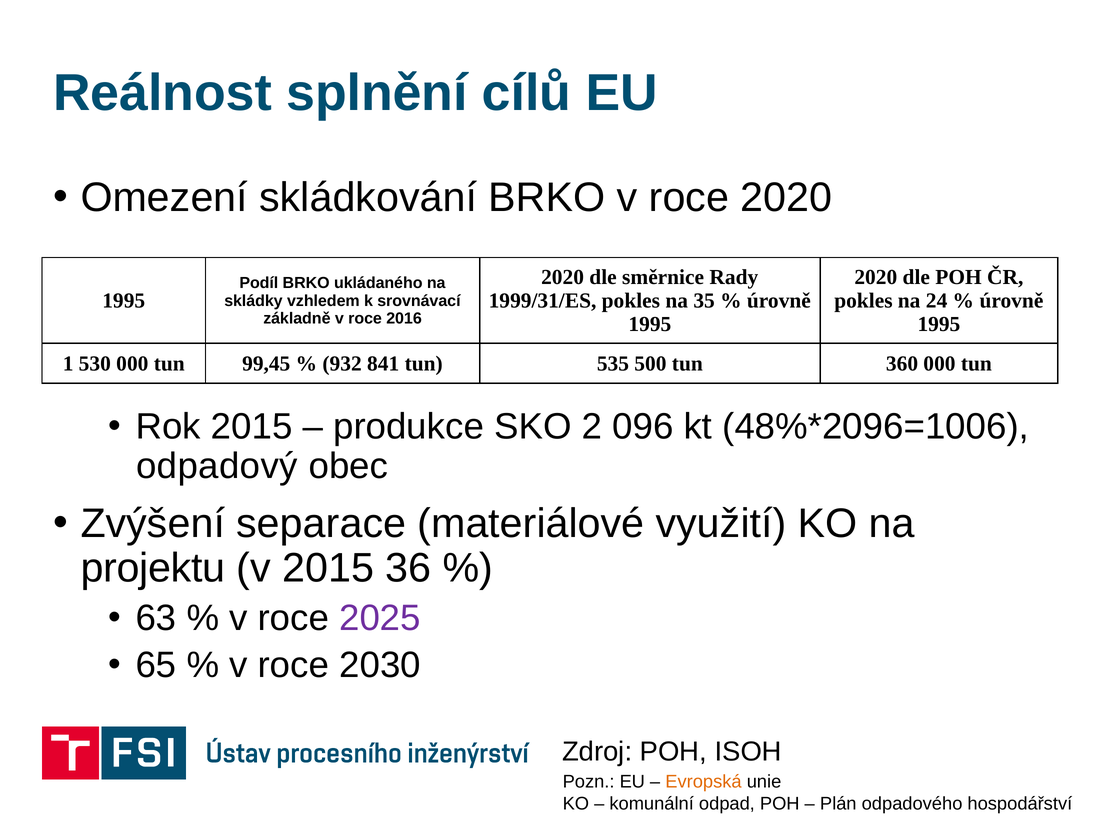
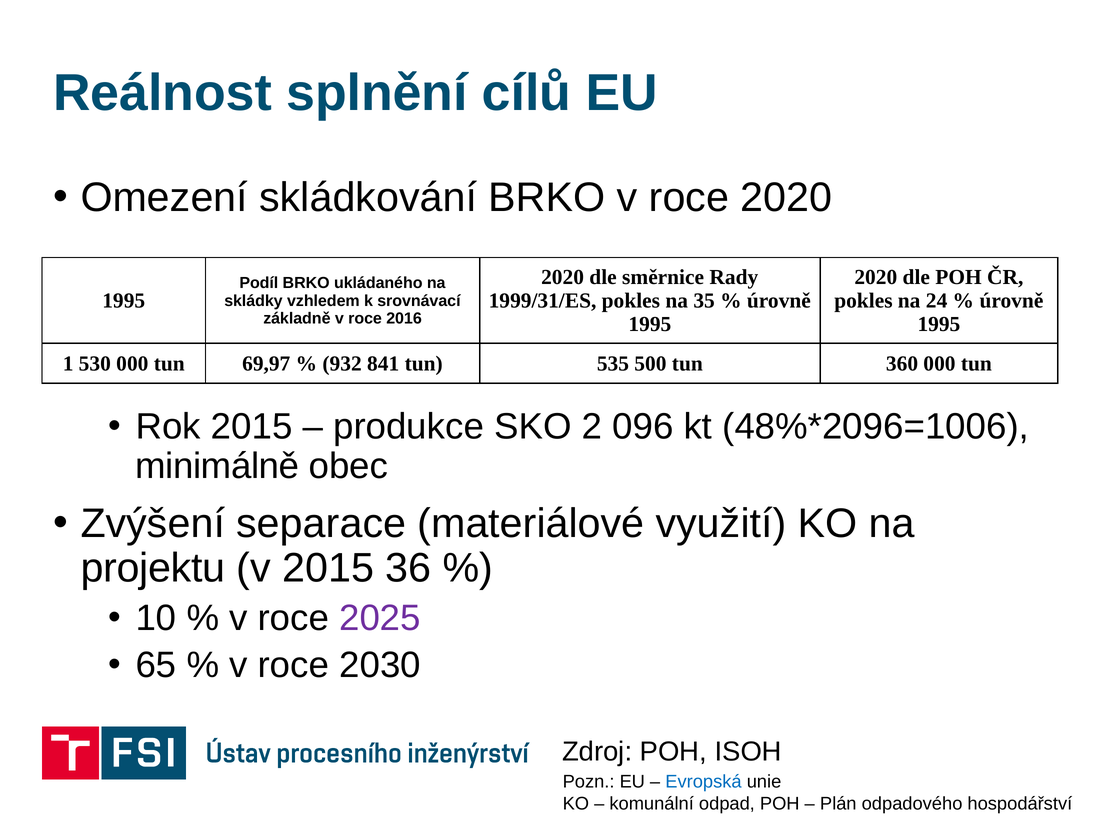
99,45: 99,45 -> 69,97 (266, 363)
odpadový: odpadový -> minimálně (217, 466)
63: 63 -> 10 (156, 618)
Evropská colour: orange -> blue (703, 782)
